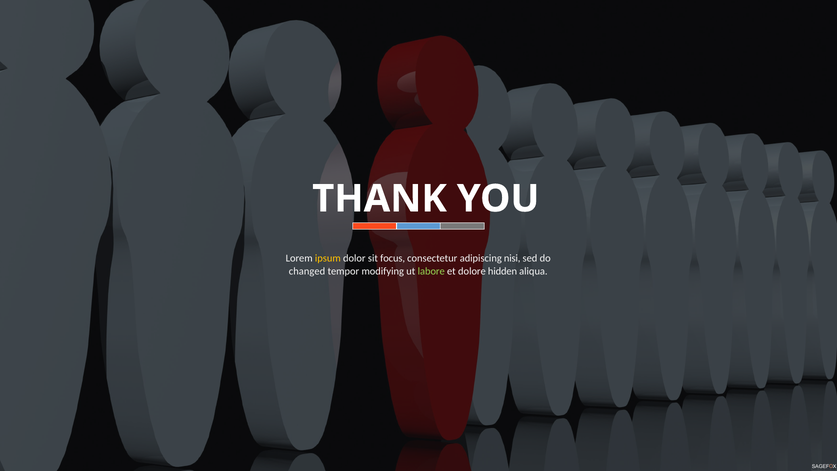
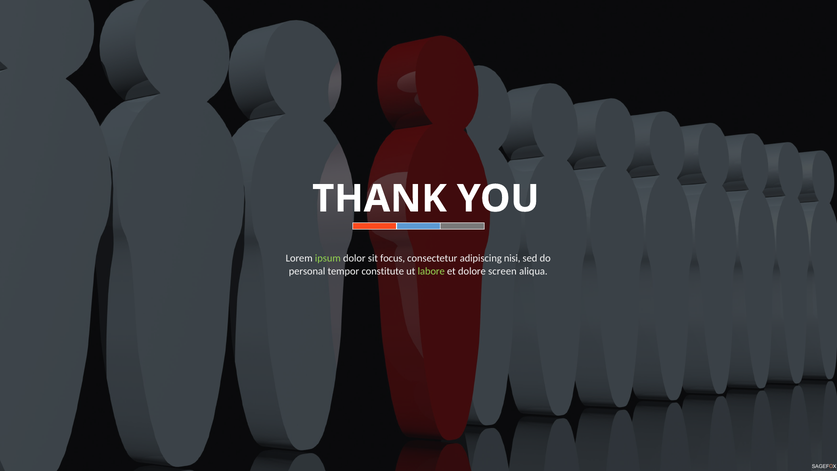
ipsum colour: yellow -> light green (328, 258)
changed: changed -> personal (307, 271)
modifying: modifying -> constitute (383, 271)
hidden: hidden -> screen (502, 271)
